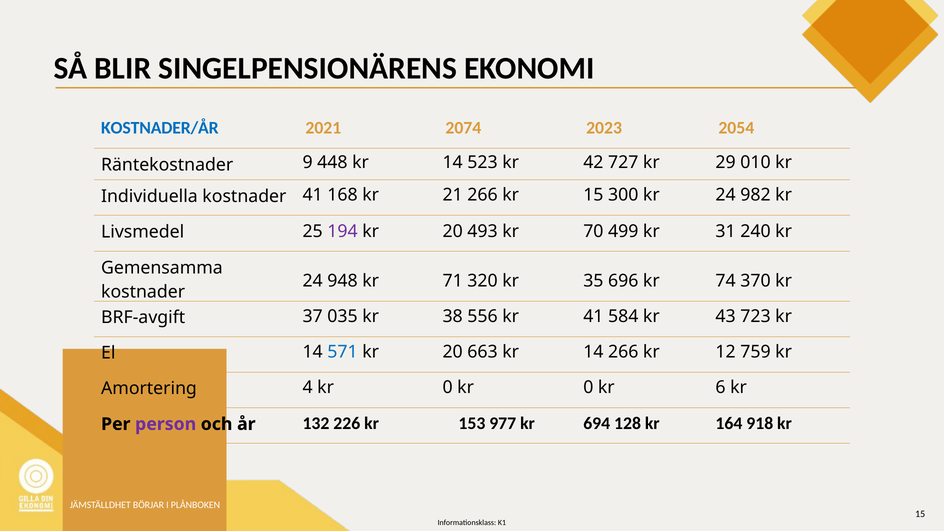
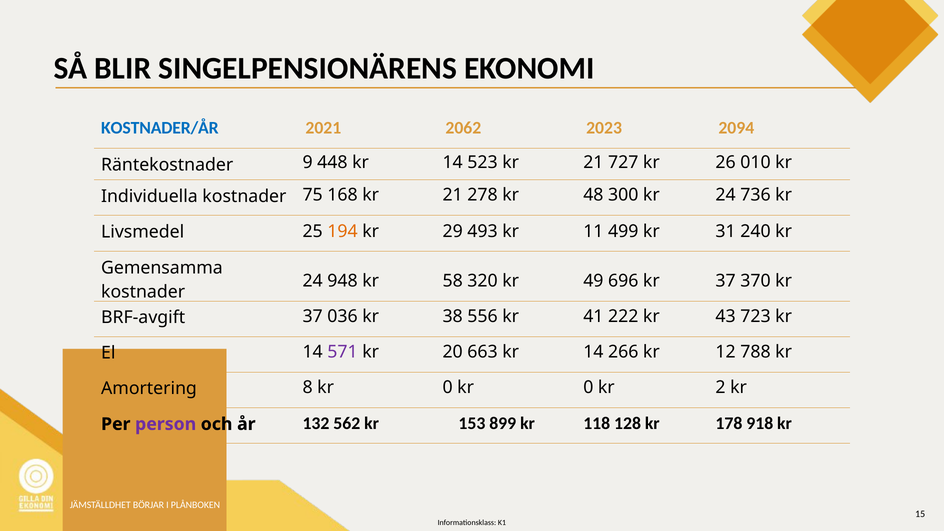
2074: 2074 -> 2062 (463, 128)
2054: 2054 -> 2094 (736, 128)
523 kr 42: 42 -> 21 (593, 162)
29: 29 -> 26 (726, 162)
kostnader 41: 41 -> 75 (313, 195)
21 266: 266 -> 278 (483, 195)
kr 15: 15 -> 48 (593, 195)
982: 982 -> 736 (755, 195)
194 colour: purple -> orange (342, 231)
20: 20 -> 29 (453, 231)
70: 70 -> 11 (593, 231)
71: 71 -> 58 (453, 281)
35: 35 -> 49 (593, 281)
kr 74: 74 -> 37 (726, 281)
035: 035 -> 036 (342, 316)
584: 584 -> 222 (623, 316)
571 colour: blue -> purple (342, 352)
759: 759 -> 788 (755, 352)
4: 4 -> 8 (308, 388)
6: 6 -> 2 (721, 388)
226: 226 -> 562 (347, 423)
977: 977 -> 899 (503, 423)
694: 694 -> 118 (597, 423)
164: 164 -> 178 (729, 423)
